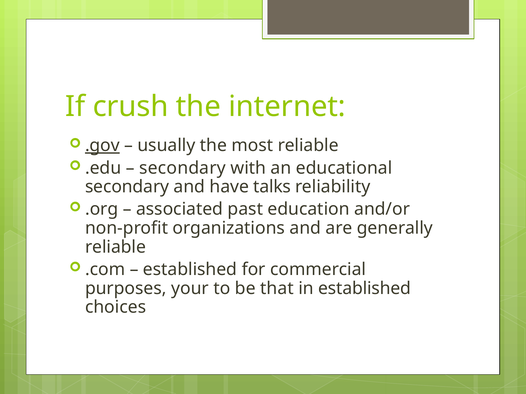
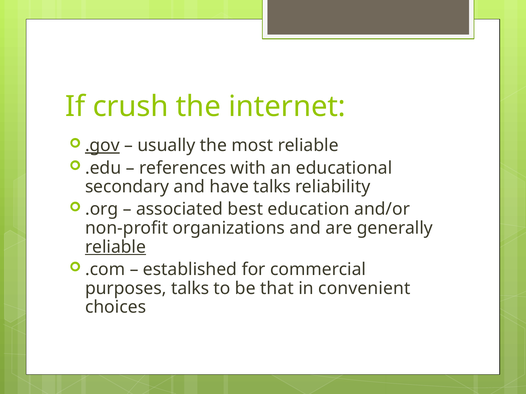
secondary: secondary -> references (183, 168)
past: past -> best (245, 209)
reliable underline: none -> present (115, 247)
purposes your: your -> talks (190, 289)
in established: established -> convenient (364, 289)
